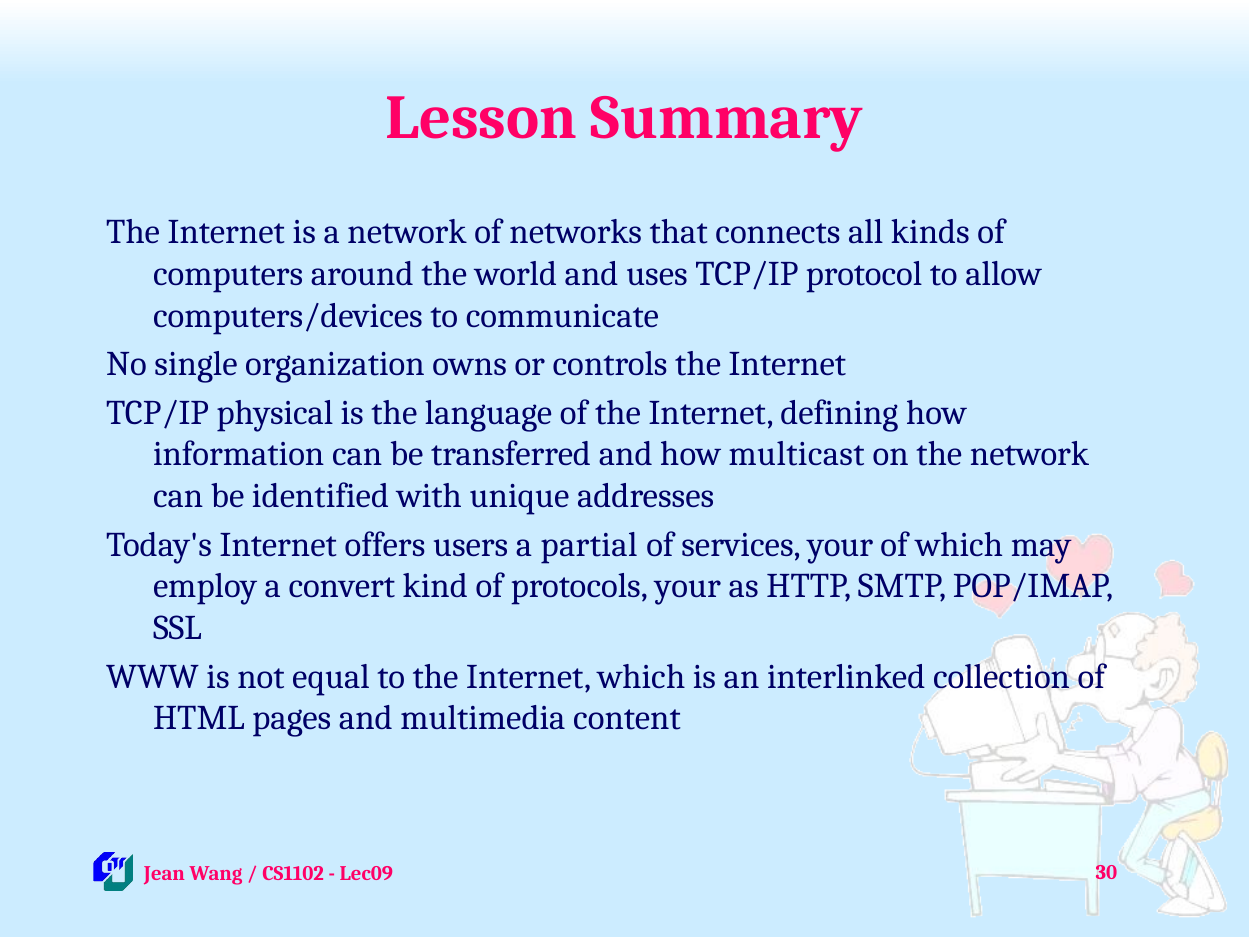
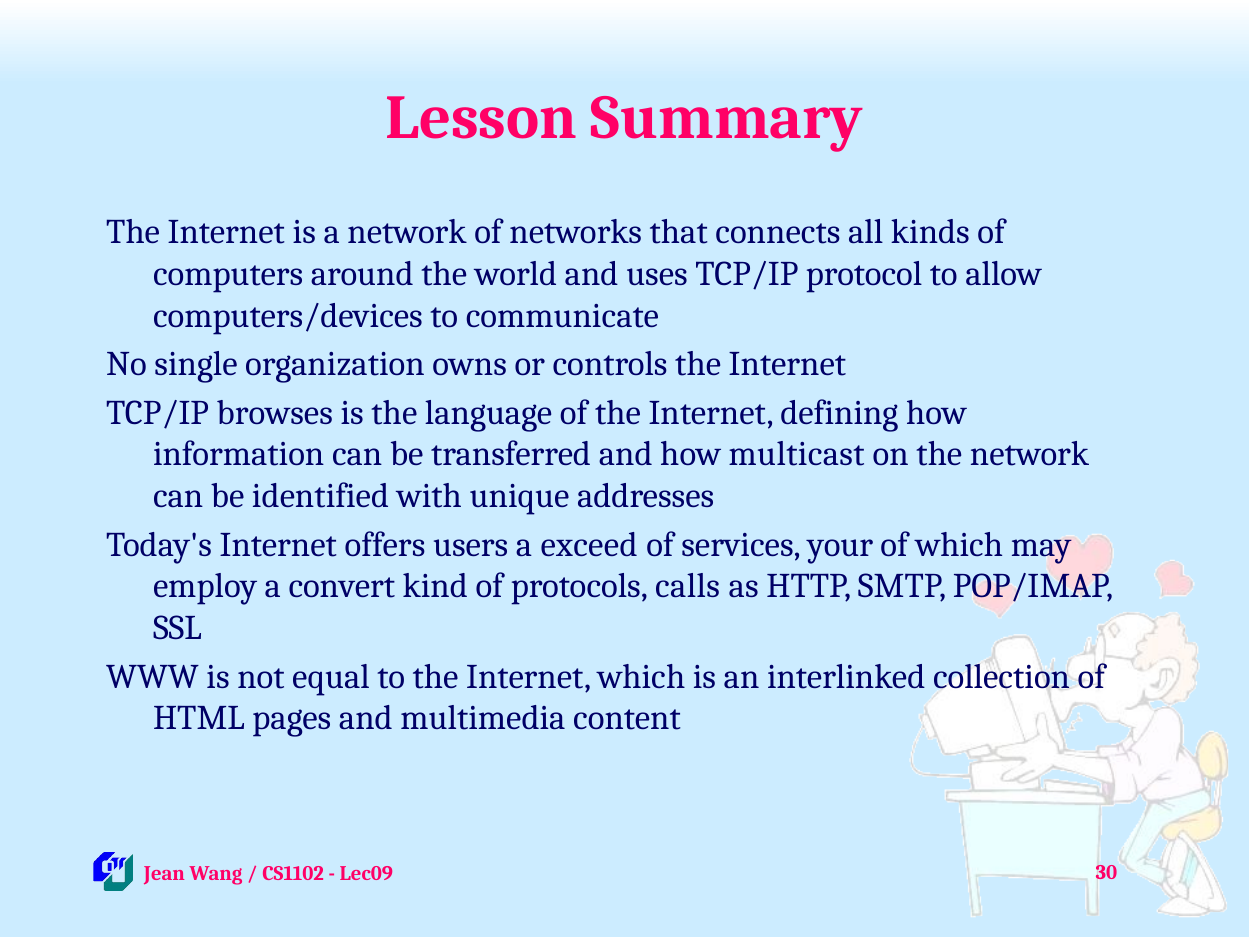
physical: physical -> browses (275, 413)
partial: partial -> exceed (589, 545)
protocols your: your -> calls (688, 586)
